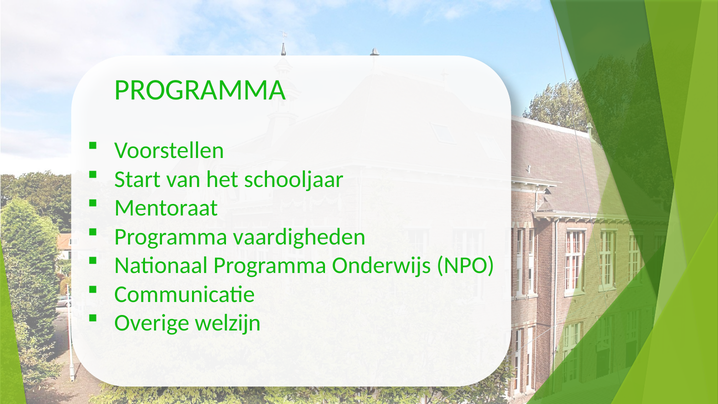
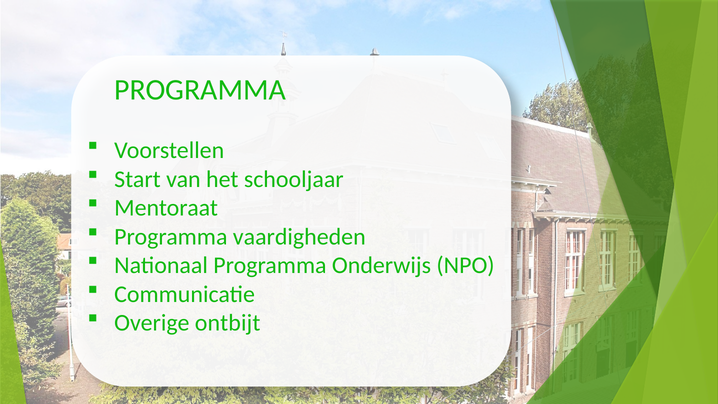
welzijn: welzijn -> ontbijt (228, 323)
